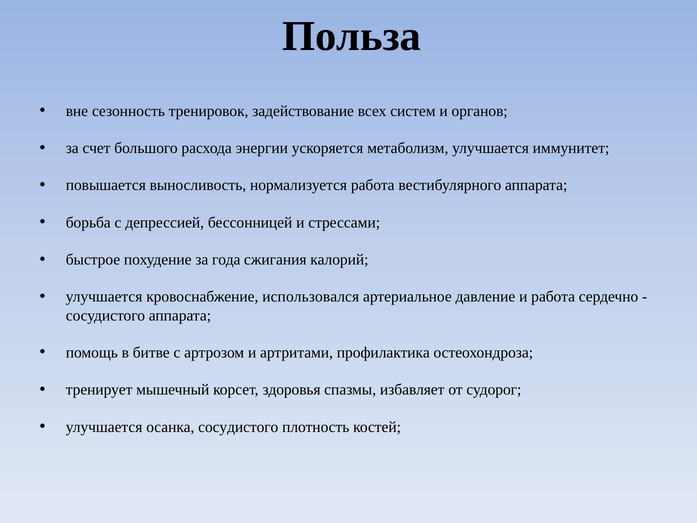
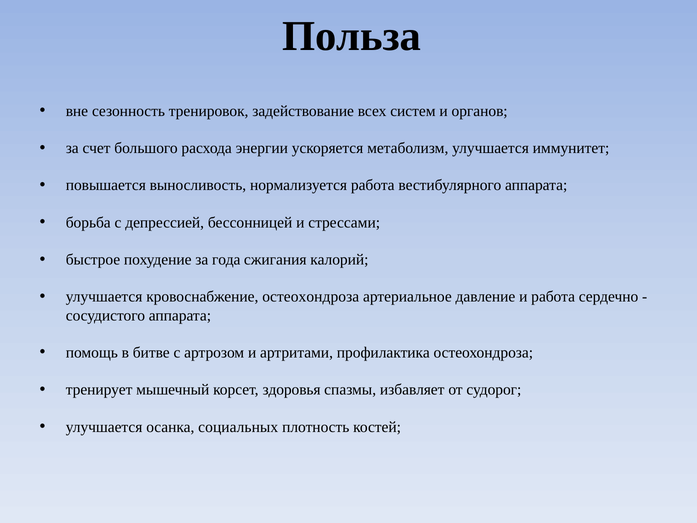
кровоснабжение использовался: использовался -> остеохондроза (311, 297)
осанка сосудистого: сосудистого -> социальных (238, 427)
